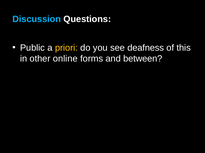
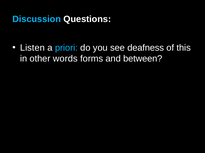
Public: Public -> Listen (32, 48)
priori colour: yellow -> light blue (66, 48)
online: online -> words (65, 59)
